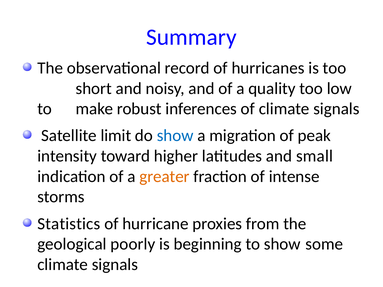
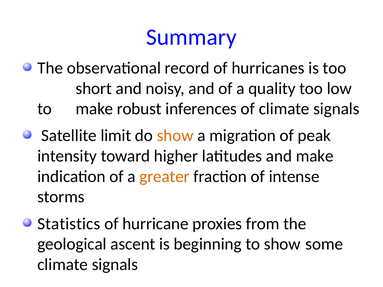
show colour: blue -> orange (175, 136)
and small: small -> make (315, 156)
poorly: poorly -> ascent (133, 244)
